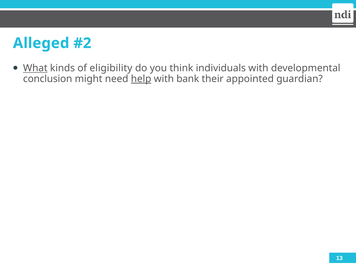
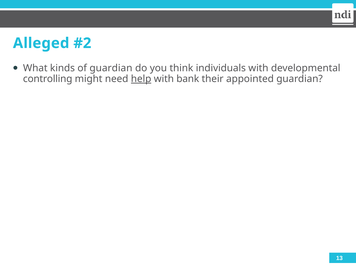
What underline: present -> none (35, 68)
of eligibility: eligibility -> guardian (111, 68)
conclusion: conclusion -> controlling (48, 79)
